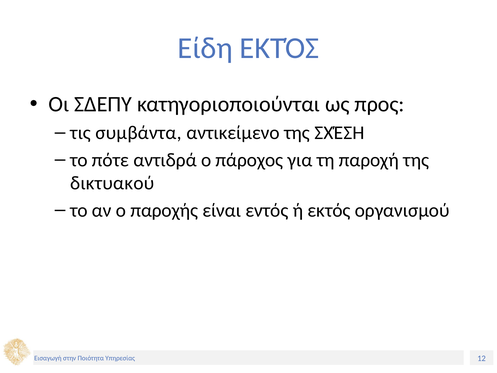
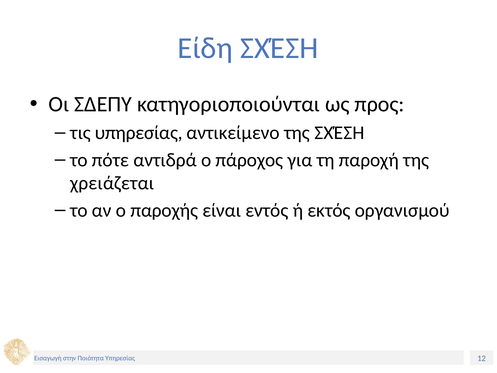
Είδη ΕΚΤΌΣ: ΕΚΤΌΣ -> ΣΧΈΣΗ (279, 48)
τις συμβάντα: συμβάντα -> υπηρεσίας (139, 133)
δικτυακού: δικτυακού -> χρειάζεται (112, 183)
